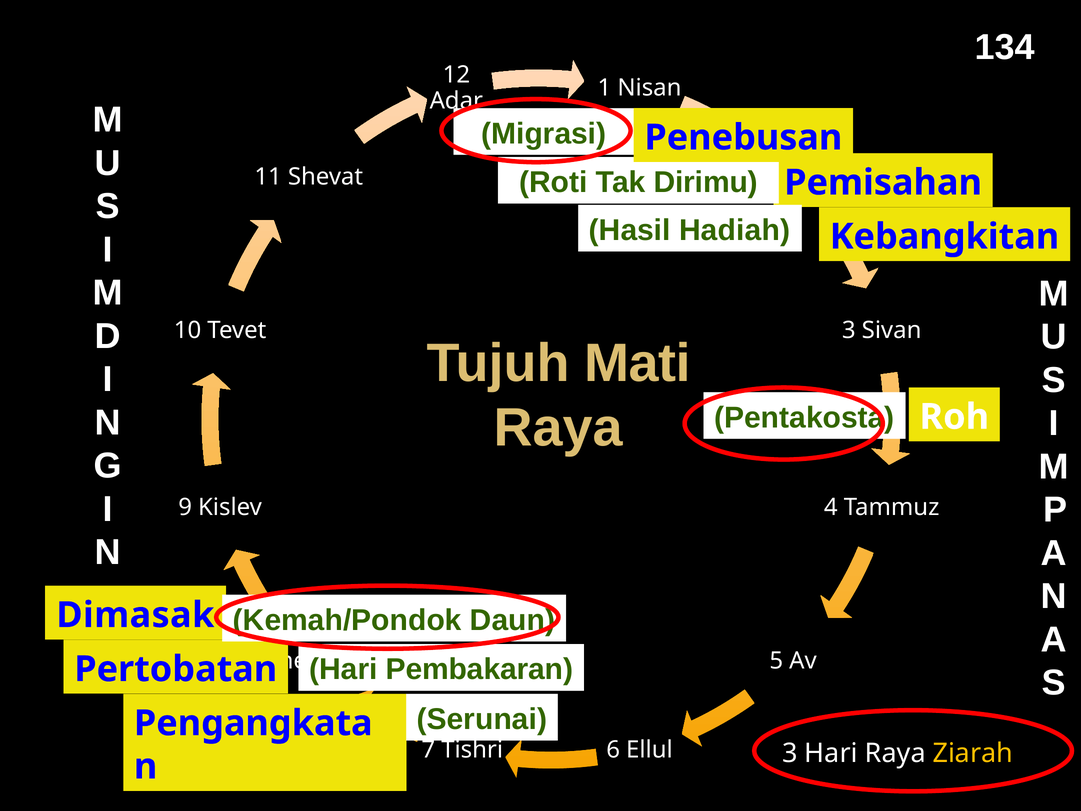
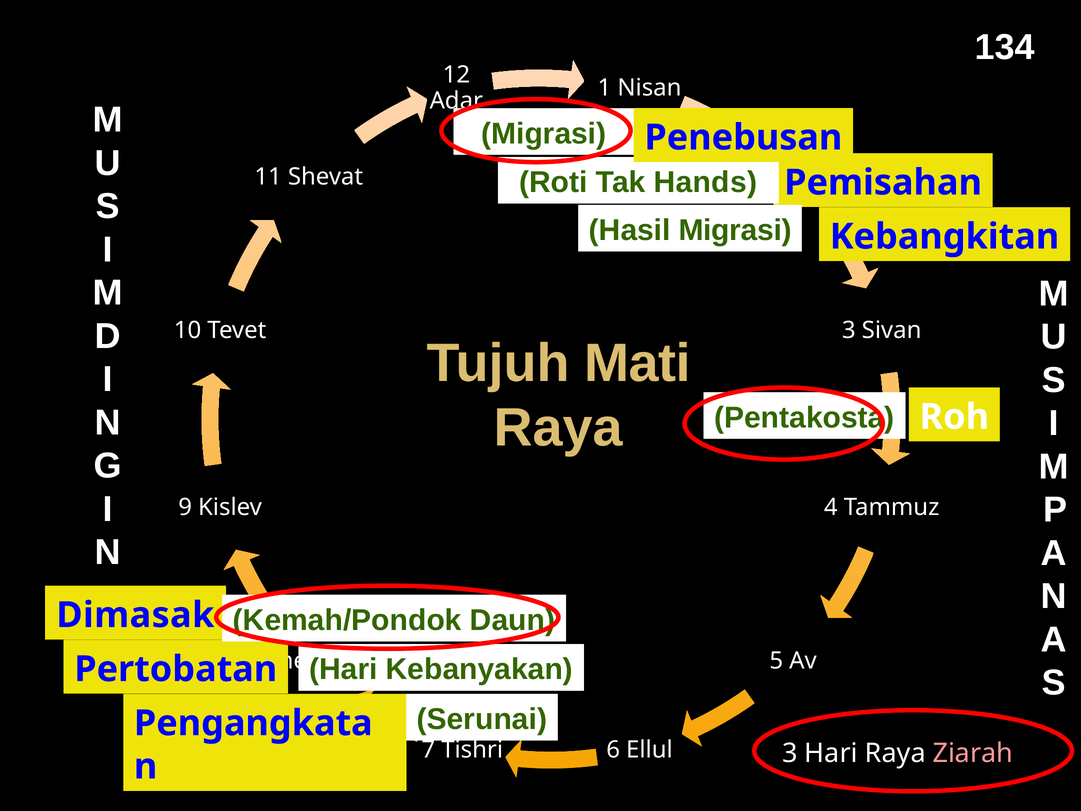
Dirimu: Dirimu -> Hands (705, 182)
Hasil Hadiah: Hadiah -> Migrasi (735, 230)
Pembakaran: Pembakaran -> Kebanyakan (479, 669)
Ziarah colour: yellow -> pink (973, 753)
